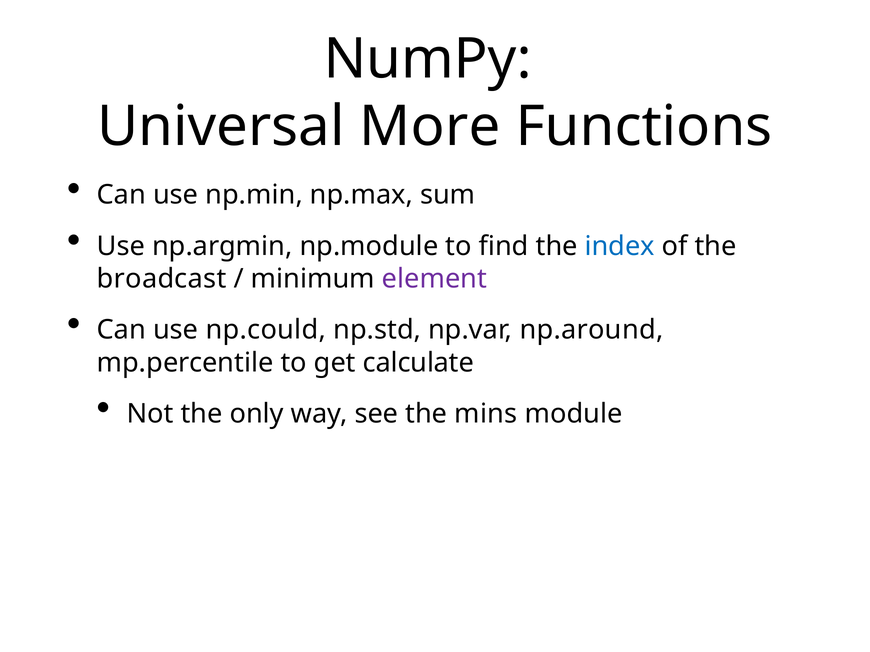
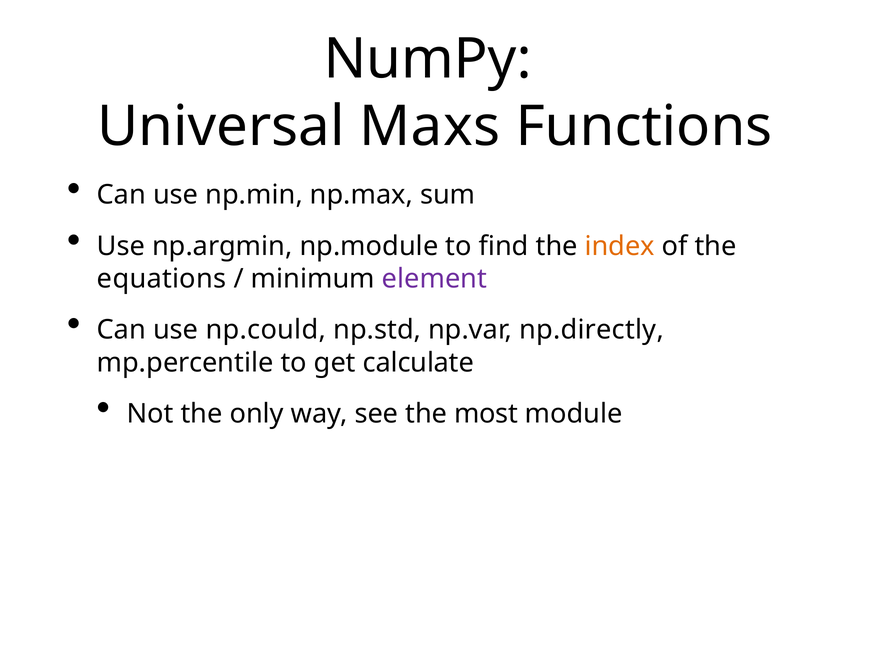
More: More -> Maxs (430, 127)
index colour: blue -> orange (620, 246)
broadcast: broadcast -> equations (162, 279)
np.around: np.around -> np.directly (592, 330)
mins: mins -> most (486, 414)
